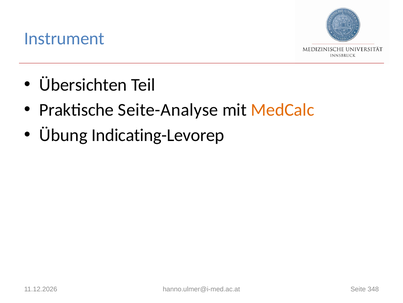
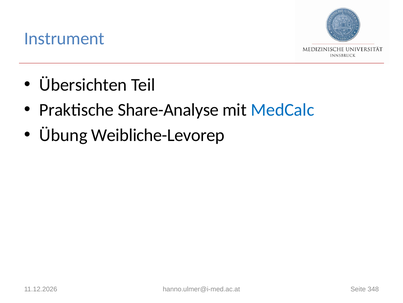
Seite-Analyse: Seite-Analyse -> Share-Analyse (168, 110)
MedCalc colour: orange -> blue (283, 110)
Indicating-Levorep: Indicating-Levorep -> Weibliche-Levorep (158, 135)
